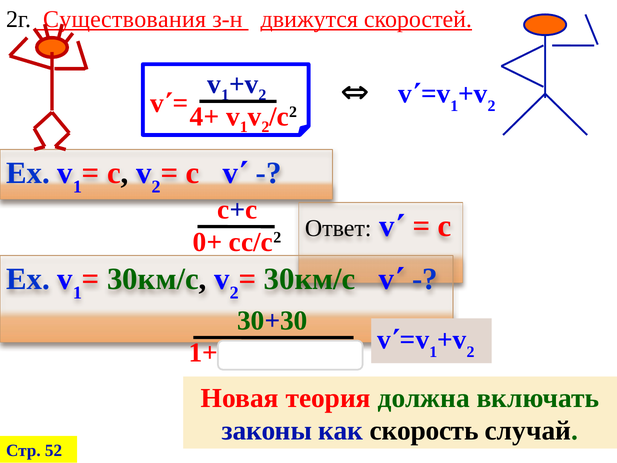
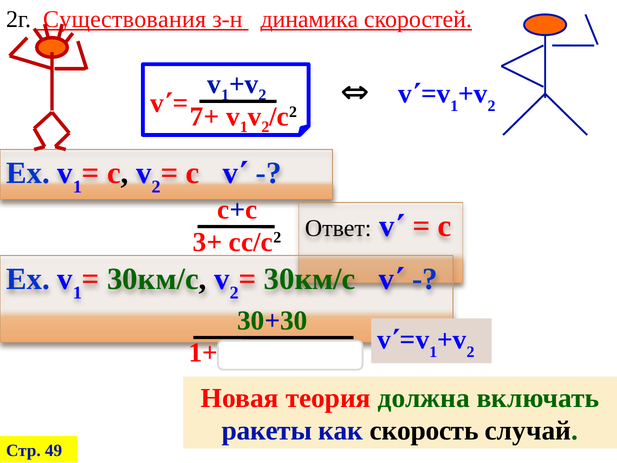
движутся: движутся -> динамика (309, 19)
4+: 4+ -> 7+ (205, 116)
0+: 0+ -> 3+ (208, 242)
законы: законы -> ракеты (267, 431)
52: 52 -> 49 (53, 450)
